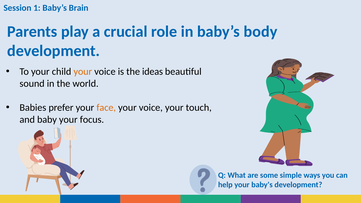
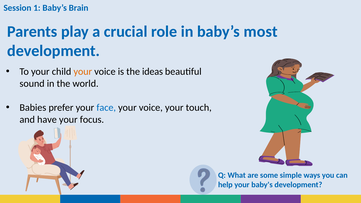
body: body -> most (261, 32)
face colour: orange -> blue (106, 108)
baby: baby -> have (47, 120)
